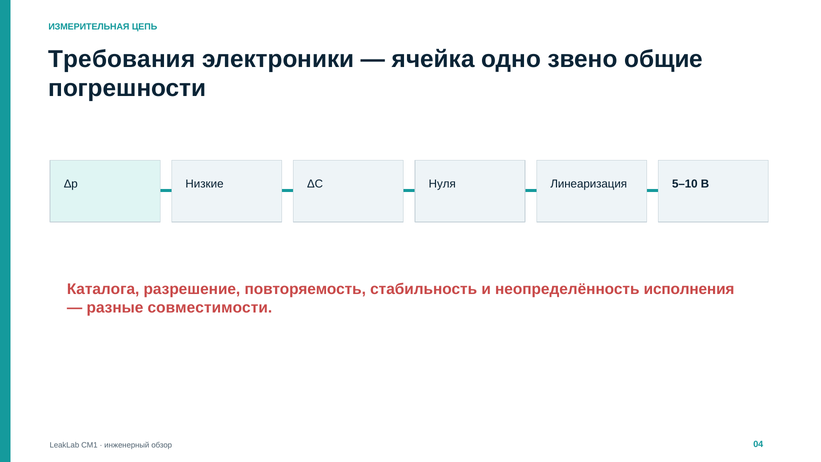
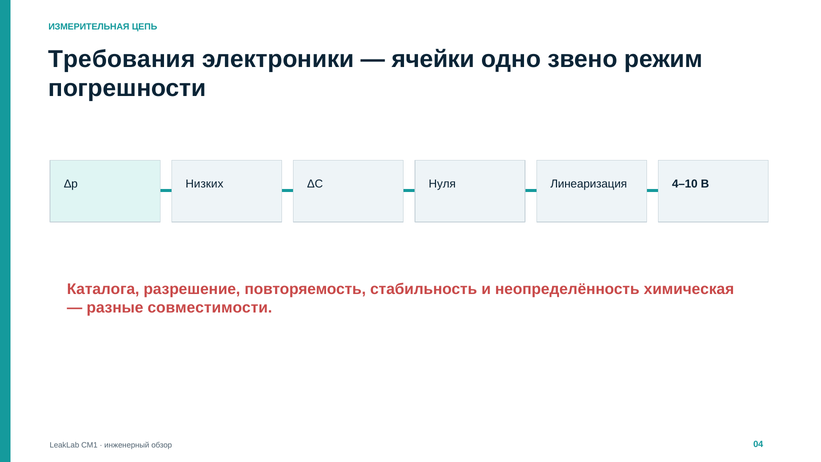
ячейка: ячейка -> ячейки (433, 59)
общие: общие -> режим (664, 59)
Низкие: Низкие -> Низких (204, 184)
5–10: 5–10 -> 4–10 (685, 184)
исполнения: исполнения -> химическая (689, 289)
